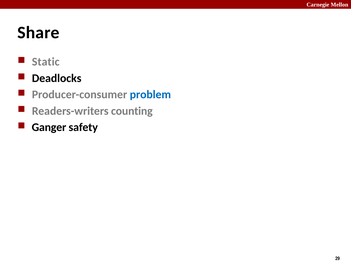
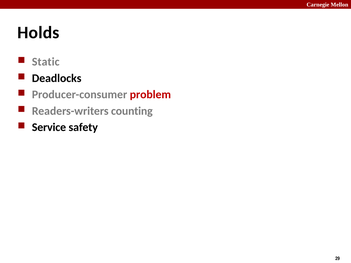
Share: Share -> Holds (38, 33)
problem colour: blue -> red (150, 95)
Ganger: Ganger -> Service (49, 127)
